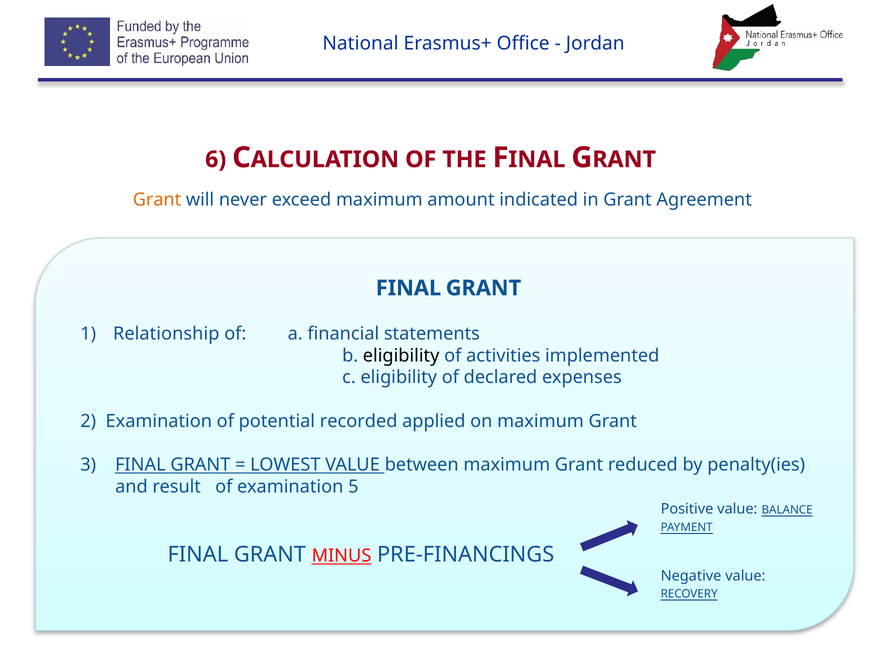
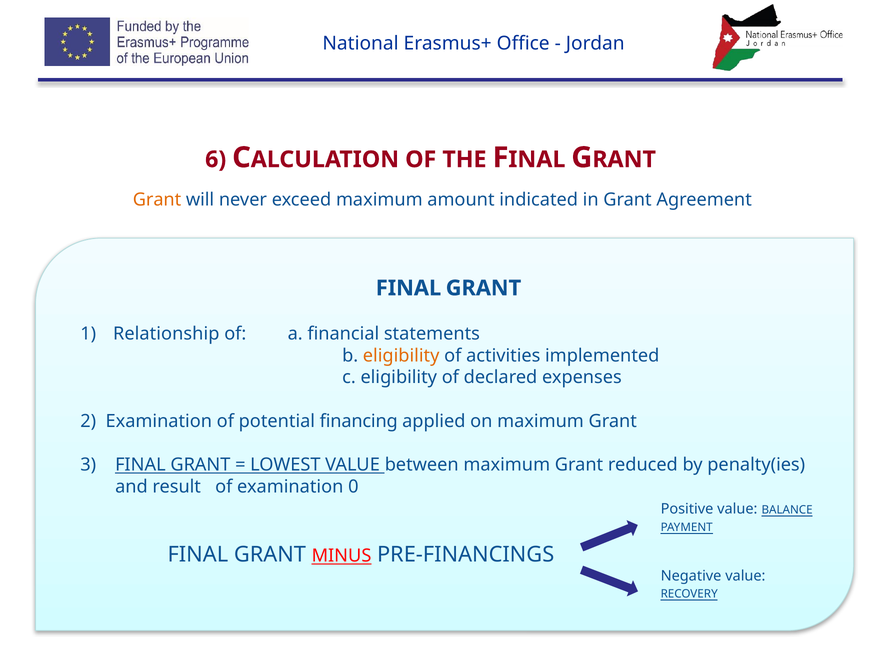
eligibility colour: black -> orange (401, 355)
recorded: recorded -> financing (359, 421)
5: 5 -> 0 (353, 486)
